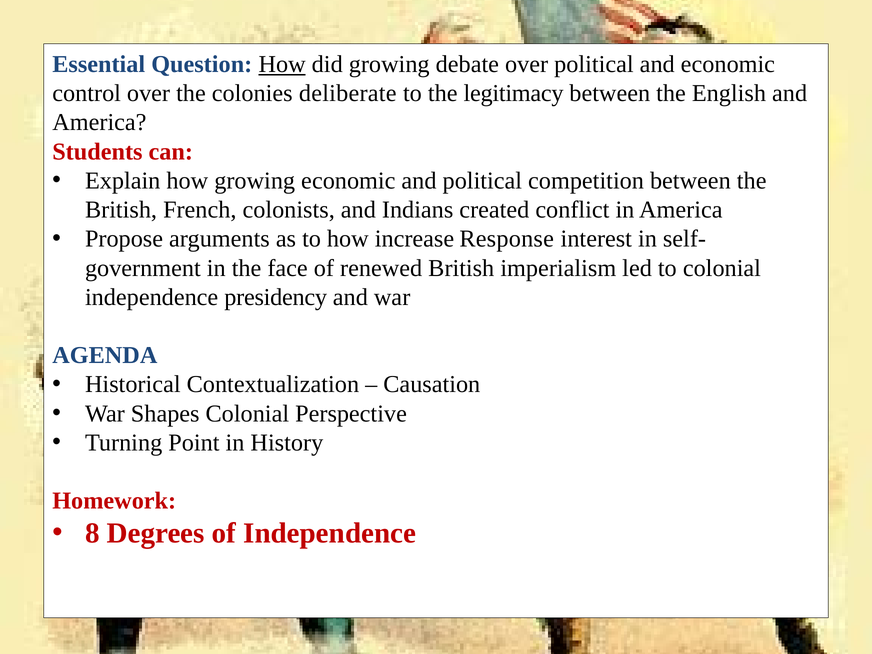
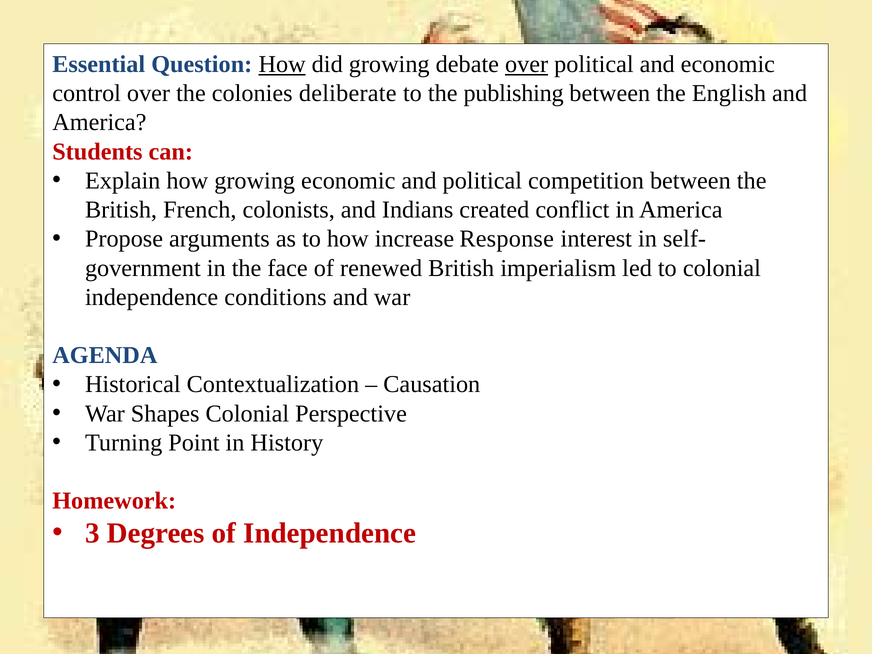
over underline: none -> present (527, 64)
legitimacy: legitimacy -> publishing (514, 93)
presidency: presidency -> conditions (275, 297)
8: 8 -> 3 (92, 533)
